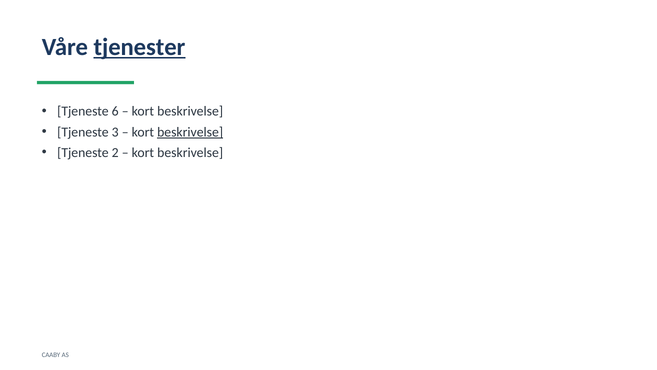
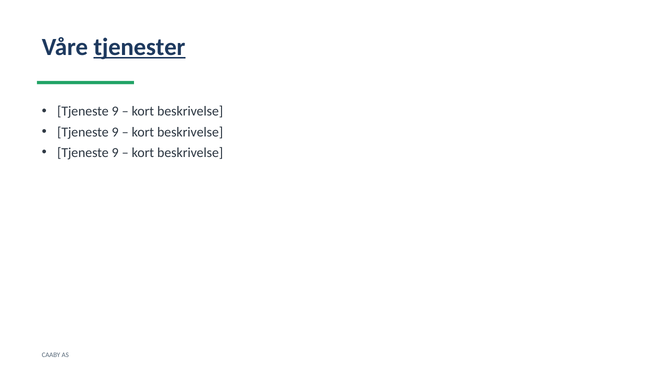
6: 6 -> 9 (115, 111)
3: 3 -> 9 (115, 132)
beskrivelse underline: present -> none (190, 132)
2: 2 -> 9 (115, 152)
